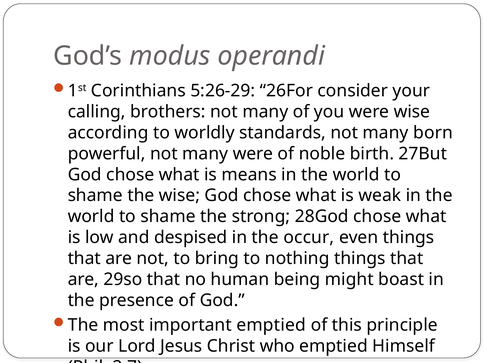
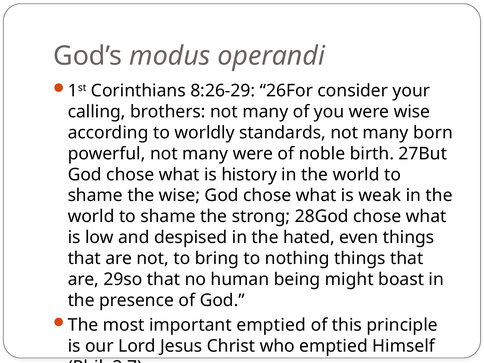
5:26-29: 5:26-29 -> 8:26-29 (223, 91)
means: means -> history (249, 175)
occur: occur -> hated (309, 237)
